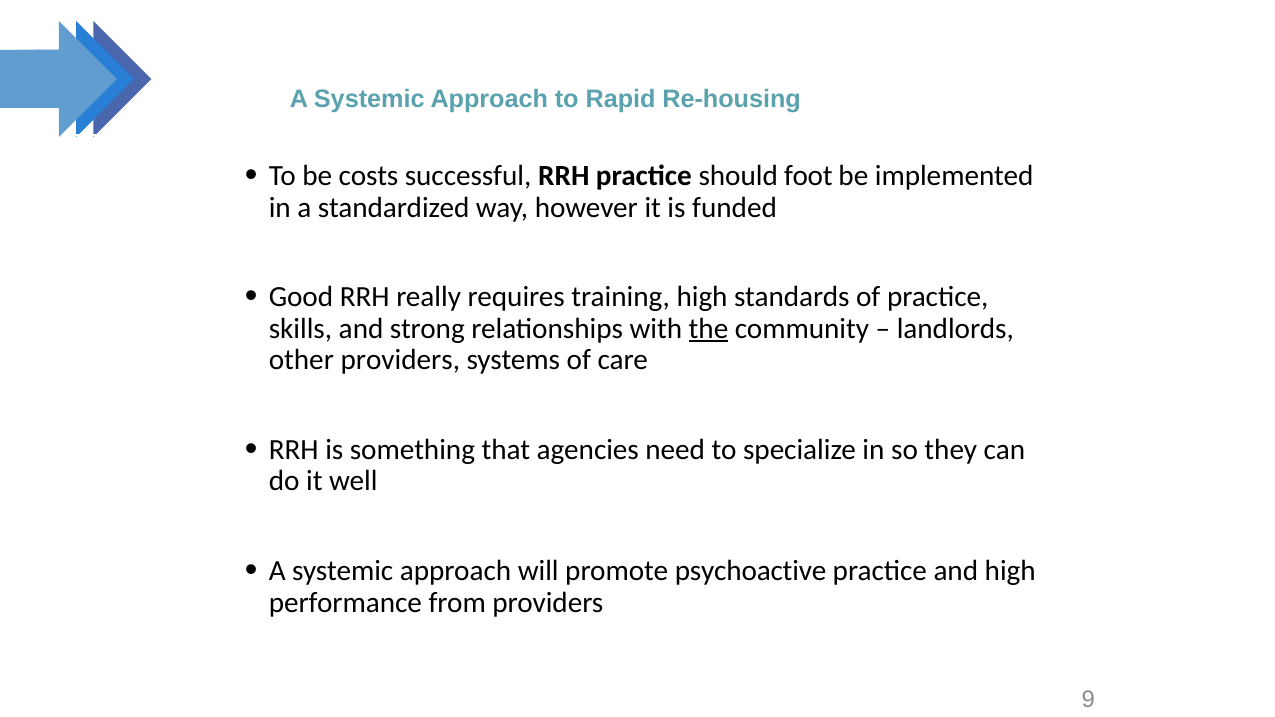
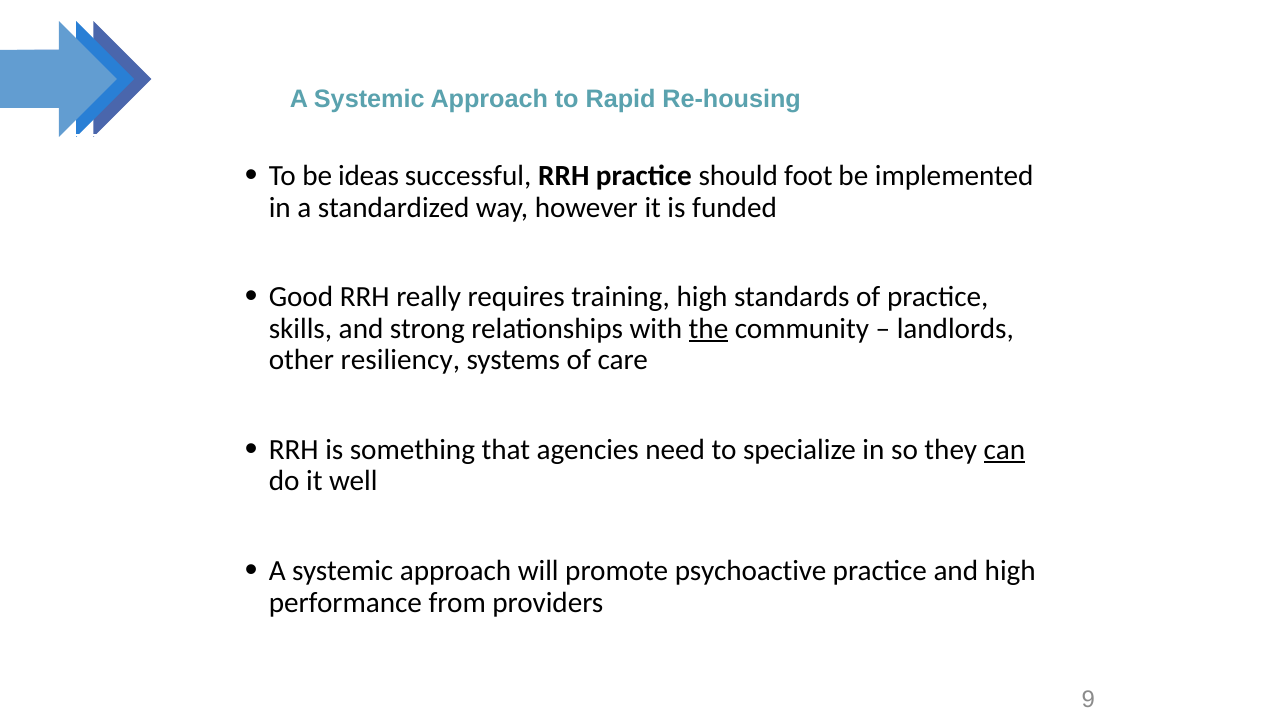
costs: costs -> ideas (369, 176)
other providers: providers -> resiliency (400, 360)
can underline: none -> present (1004, 450)
